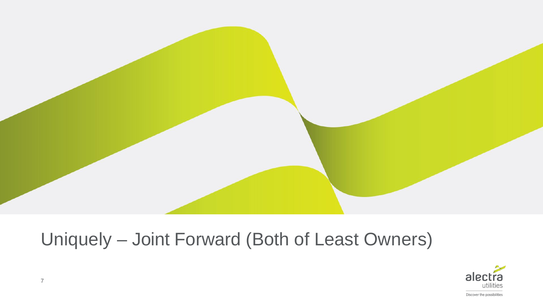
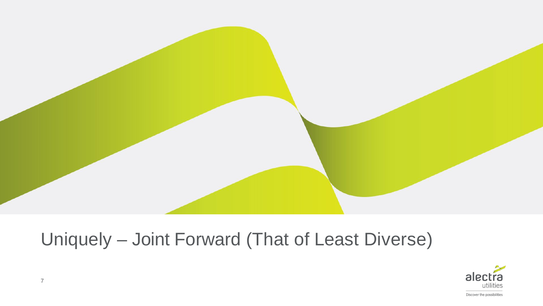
Both: Both -> That (268, 239)
Owners: Owners -> Diverse (398, 239)
